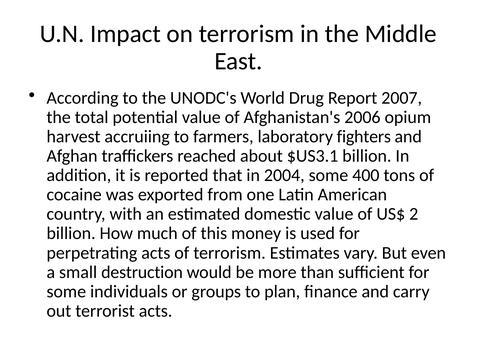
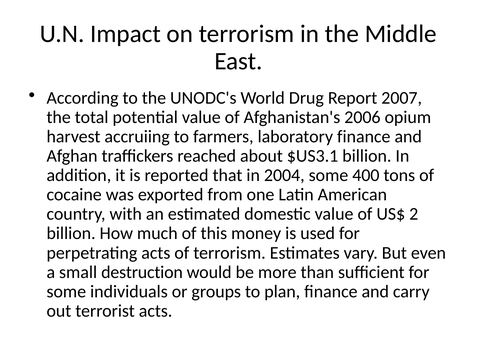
laboratory fighters: fighters -> finance (364, 137)
